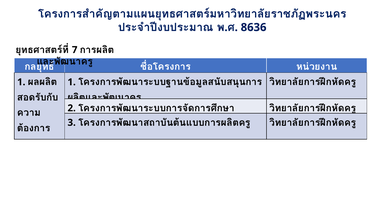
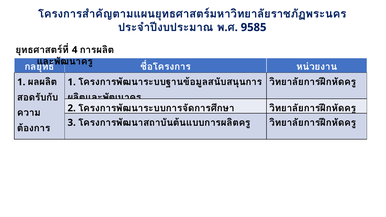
8636: 8636 -> 9585 (254, 27)
7: 7 -> 4 (75, 50)
